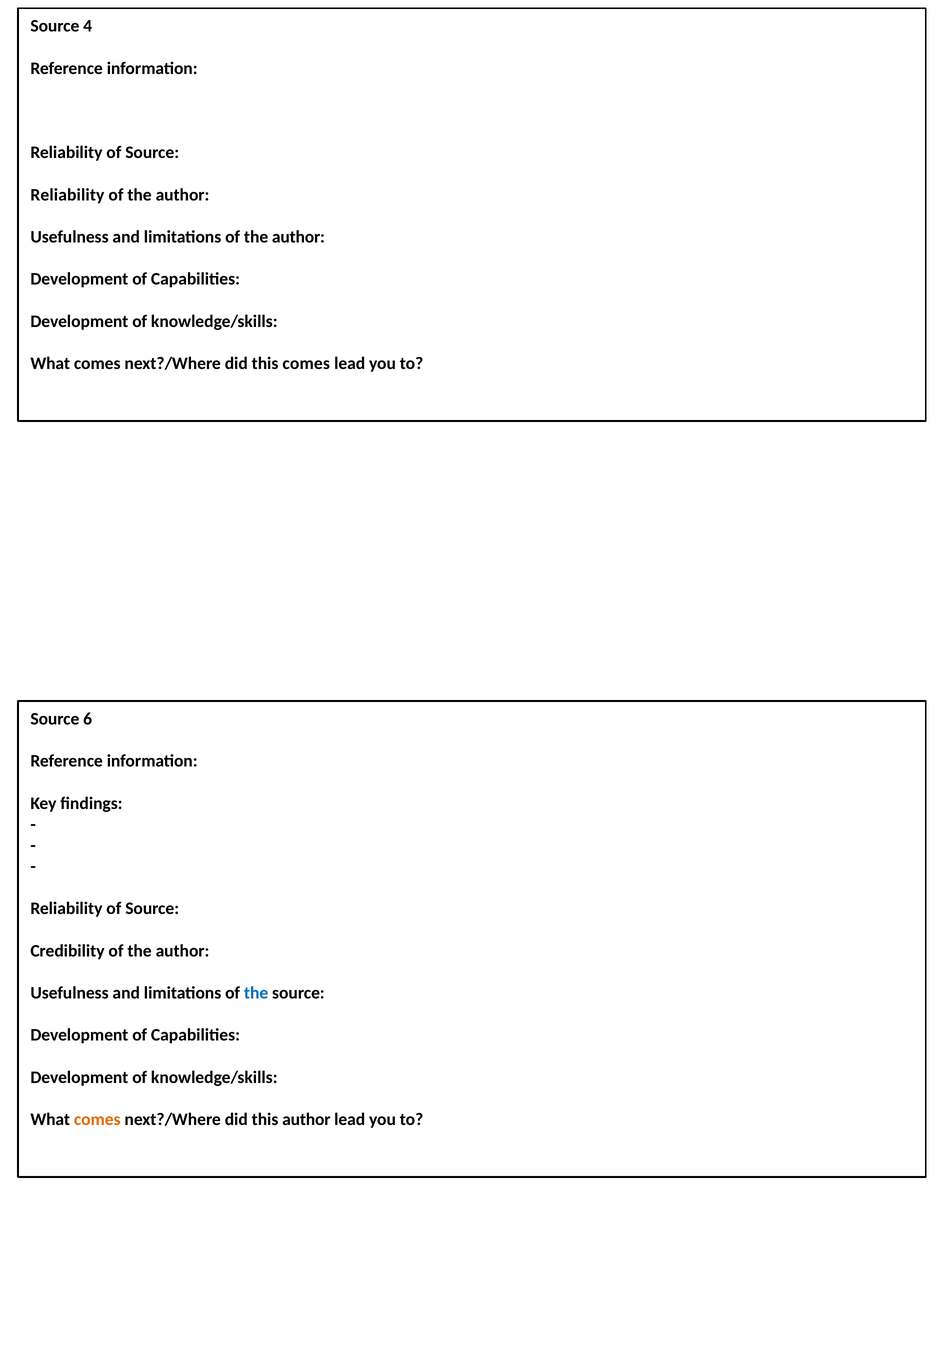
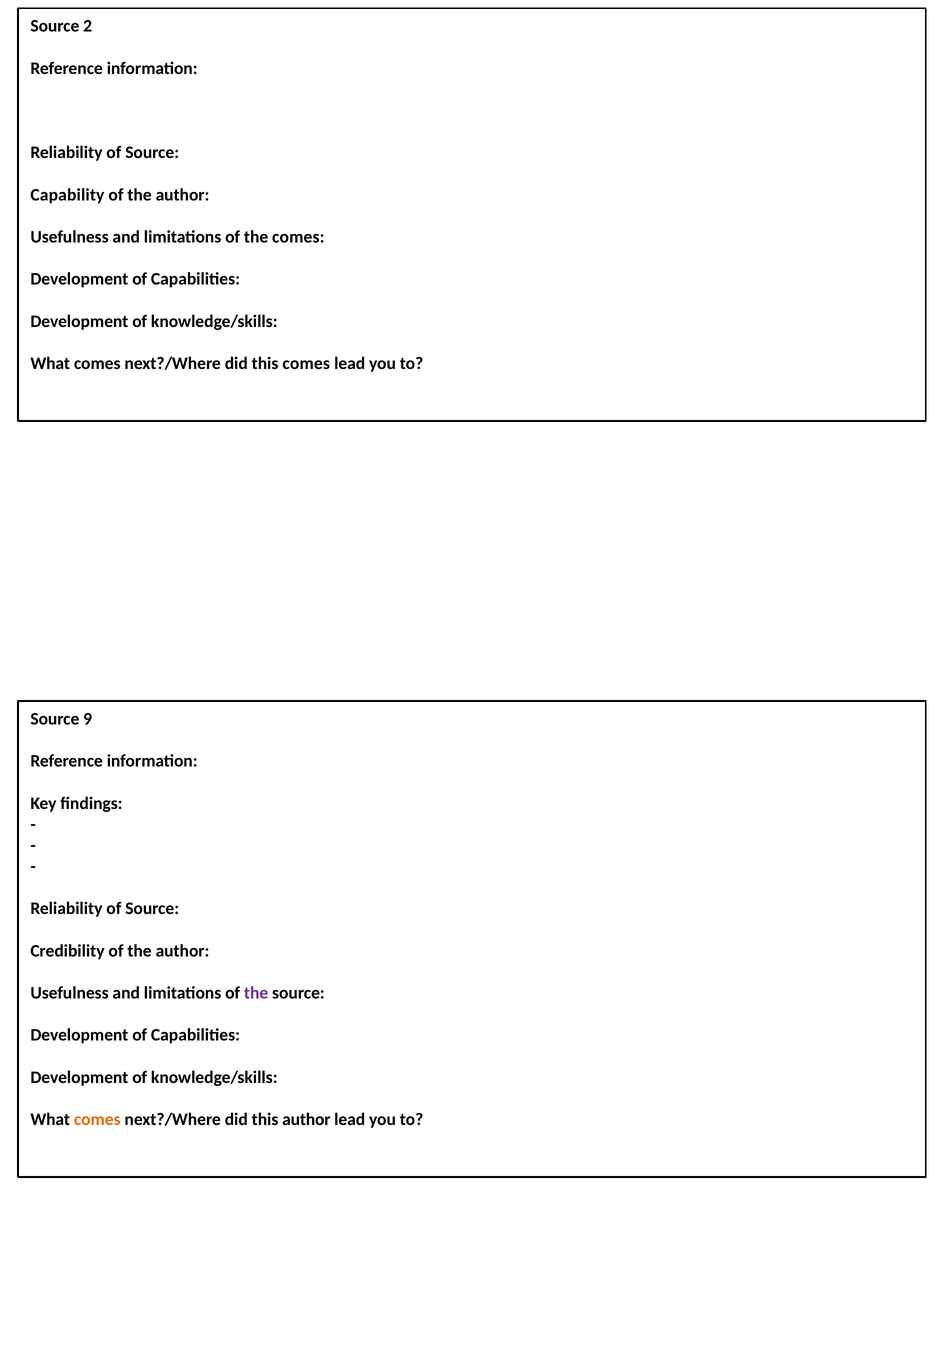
4: 4 -> 2 (88, 26)
Reliability: Reliability -> Capability (67, 195)
limitations of the author: author -> comes (298, 237)
6: 6 -> 9 (88, 719)
the colour: blue -> purple (256, 993)
